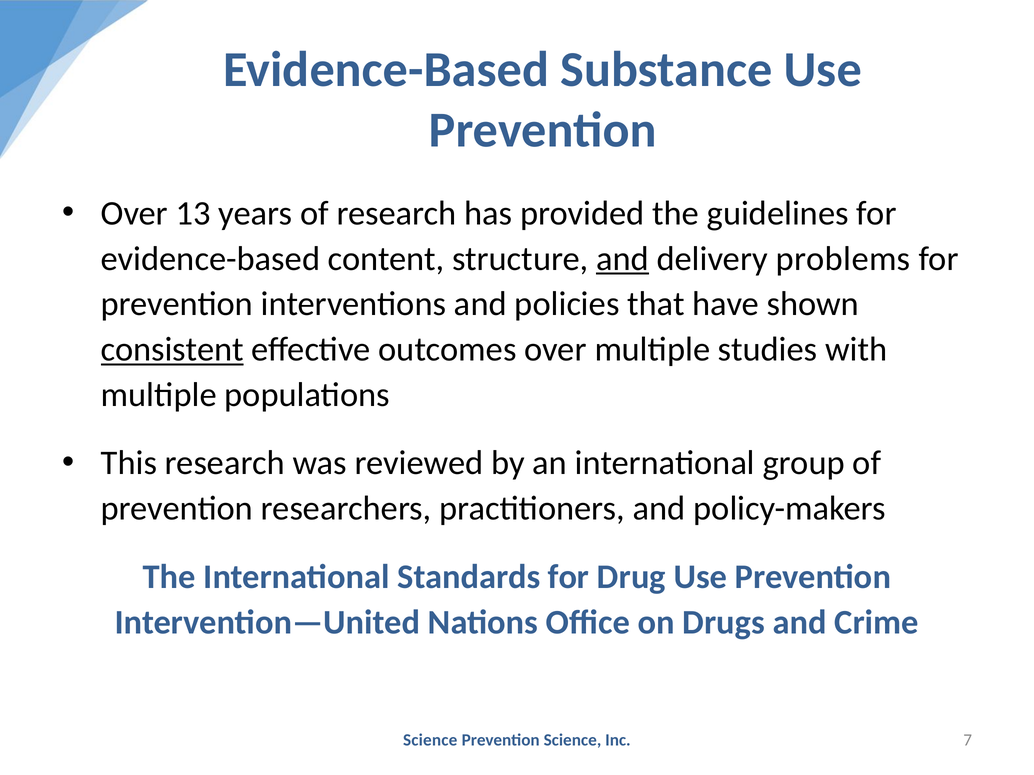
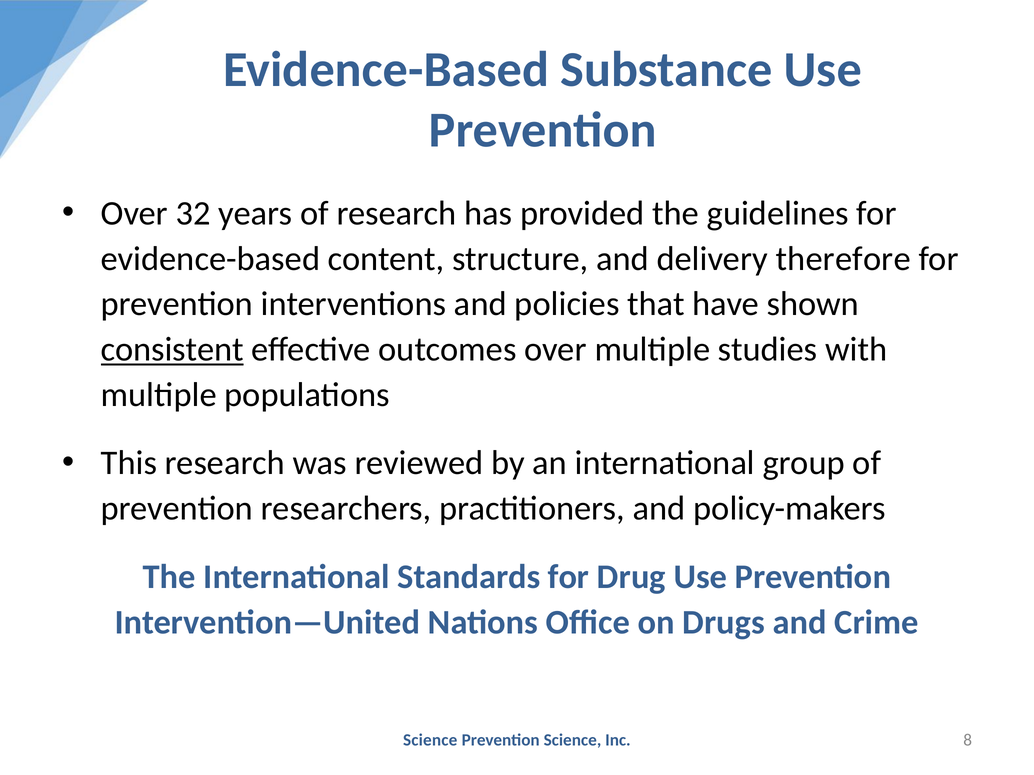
13: 13 -> 32 (193, 213)
and underline: present -> none (623, 259)
problems: problems -> therefore (843, 259)
7: 7 -> 8 (968, 740)
